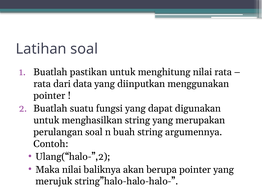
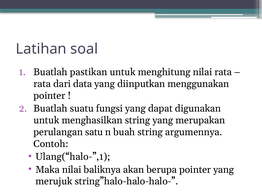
perulangan soal: soal -> satu (94, 132)
Ulang(“halo-”,2: Ulang(“halo-”,2 -> Ulang(“halo-”,1 (73, 157)
